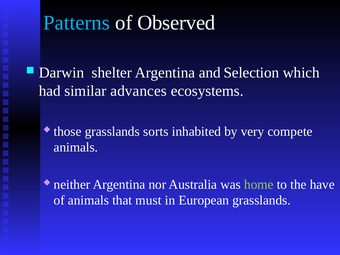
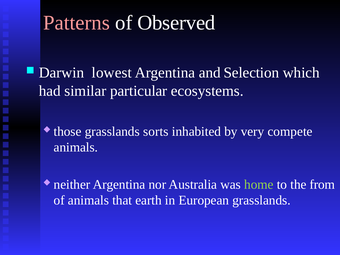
Patterns colour: light blue -> pink (77, 23)
shelter: shelter -> lowest (112, 73)
advances: advances -> particular (139, 91)
have: have -> from (322, 184)
must: must -> earth (148, 200)
